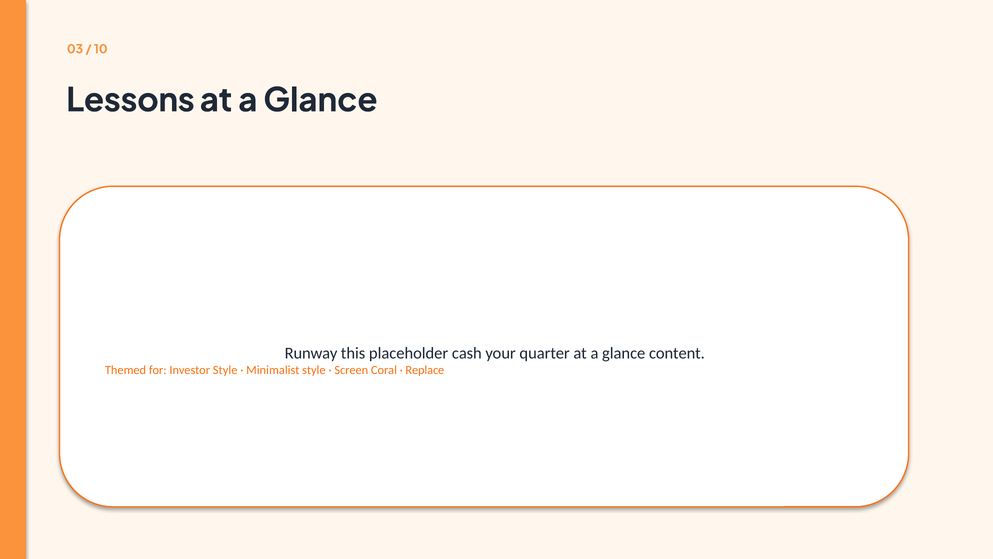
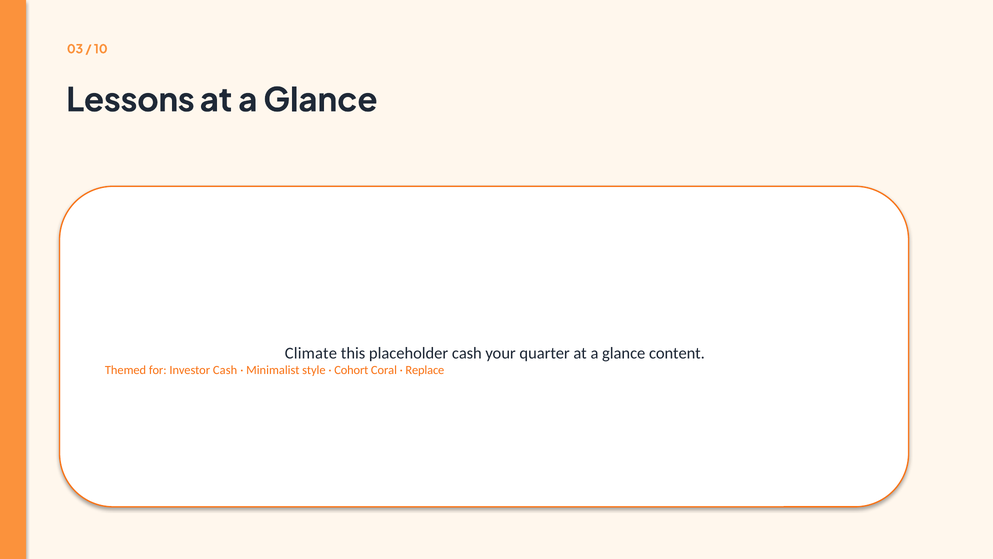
Runway: Runway -> Climate (311, 353)
Investor Style: Style -> Cash (225, 370)
Screen: Screen -> Cohort (351, 370)
